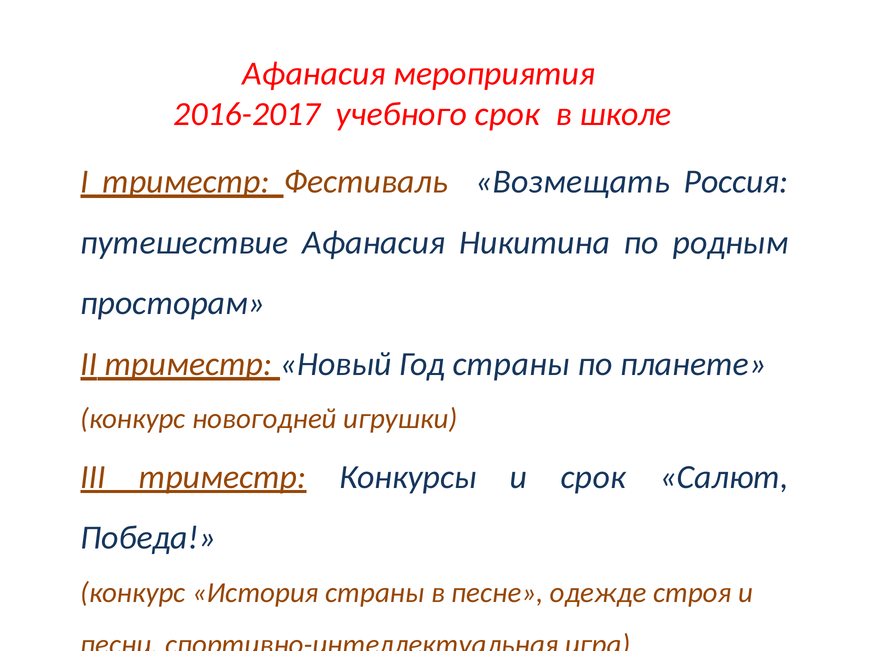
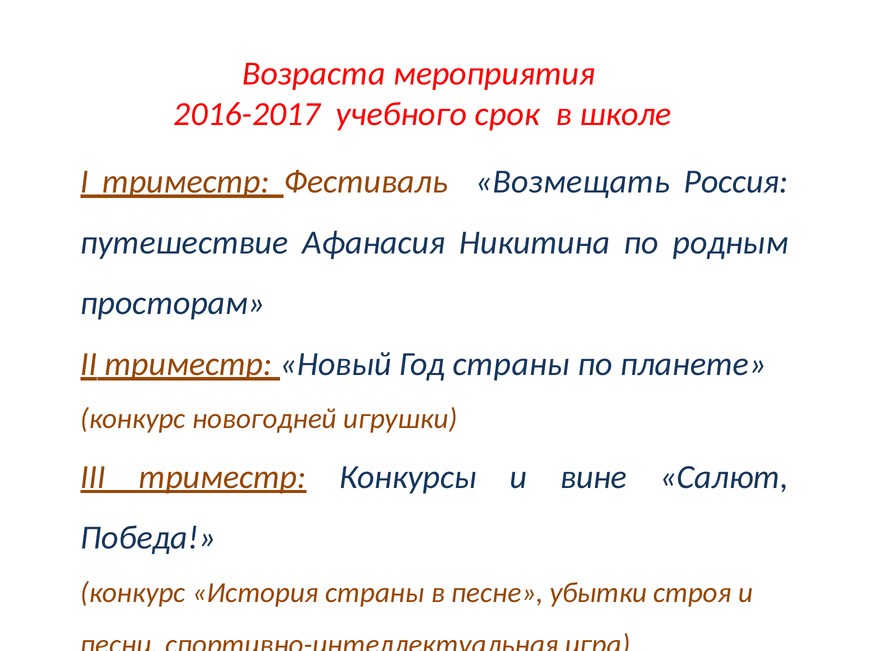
Афанасия: Афанасия -> Возраста (314, 74)
и срок: срок -> вине (594, 478)
одежде: одежде -> убытки (598, 593)
